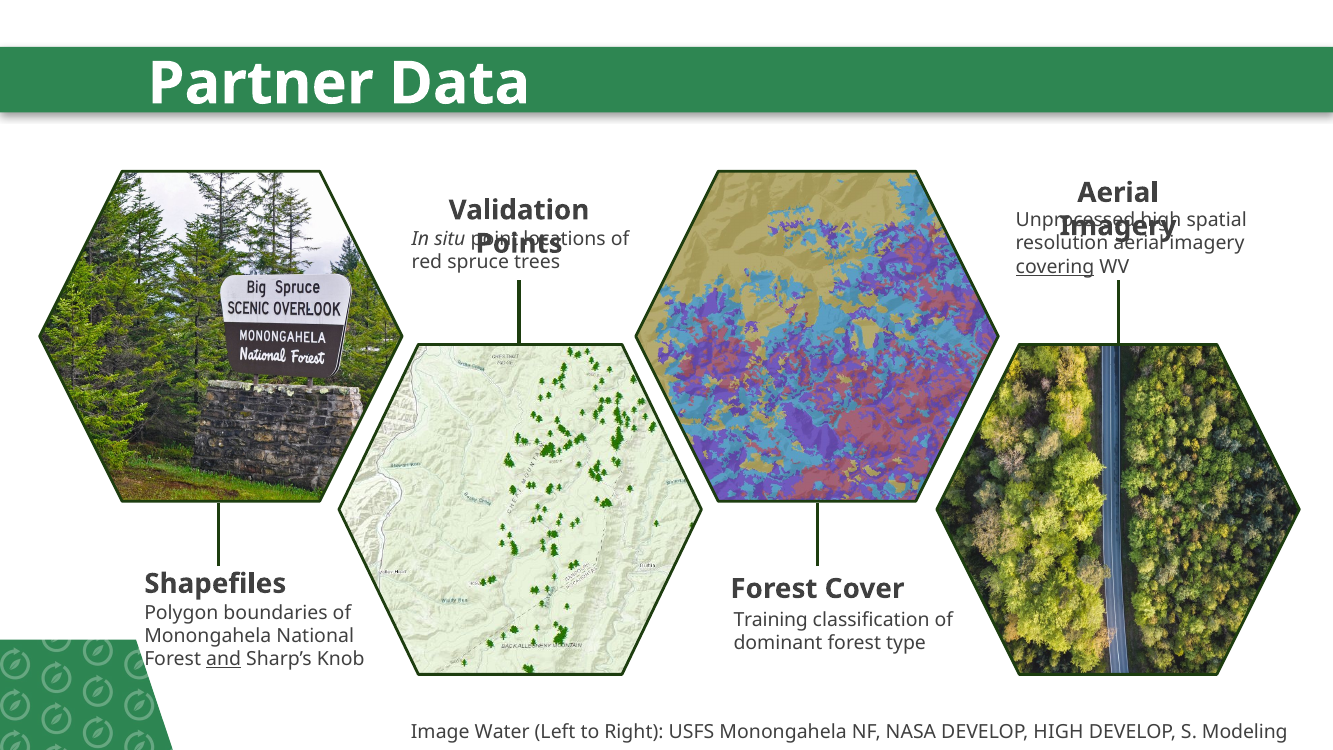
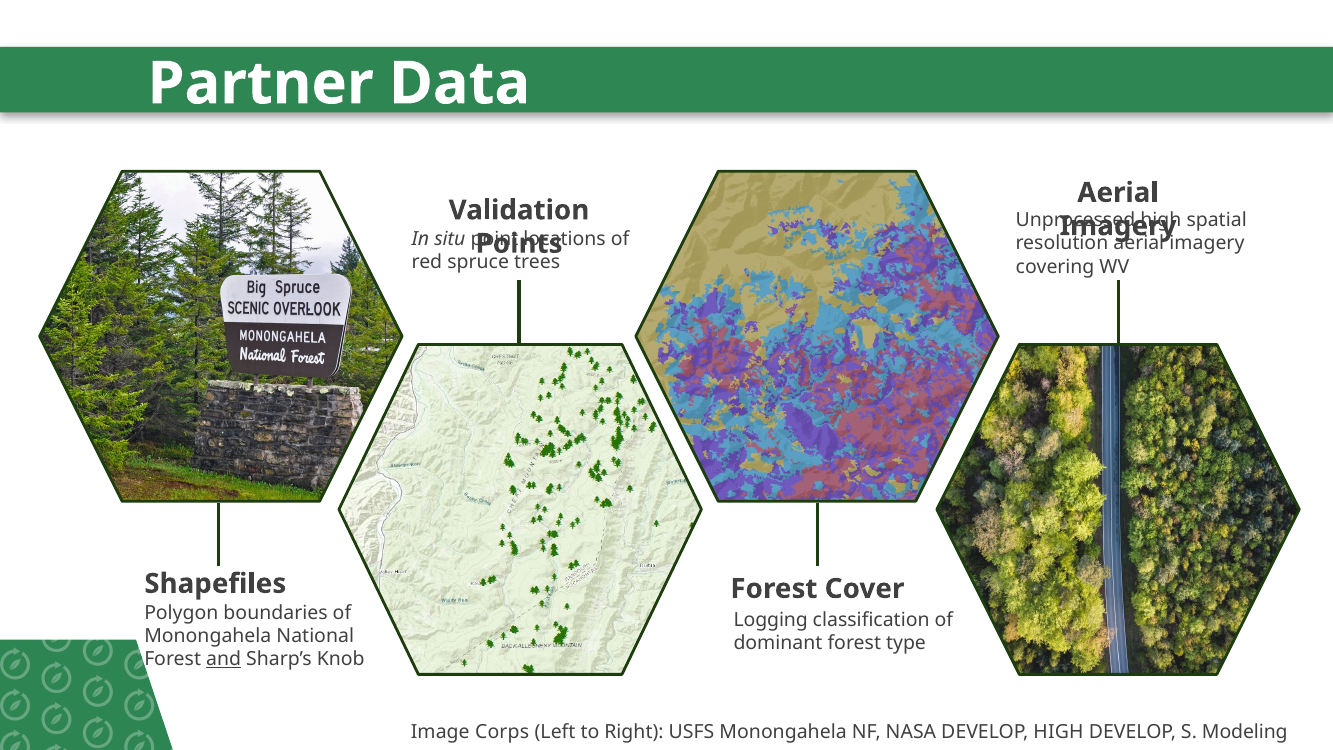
covering underline: present -> none (1055, 267)
Training: Training -> Logging (771, 620)
Water: Water -> Corps (502, 732)
